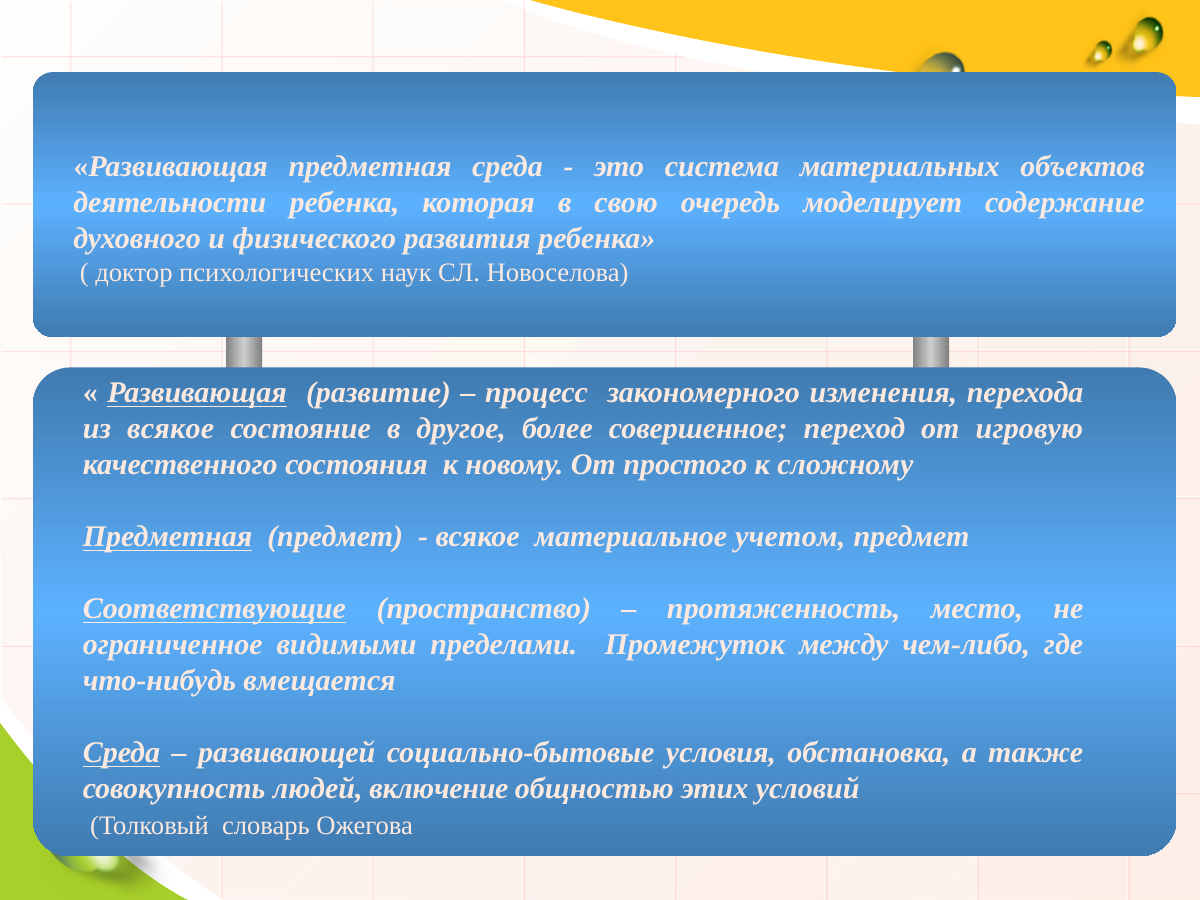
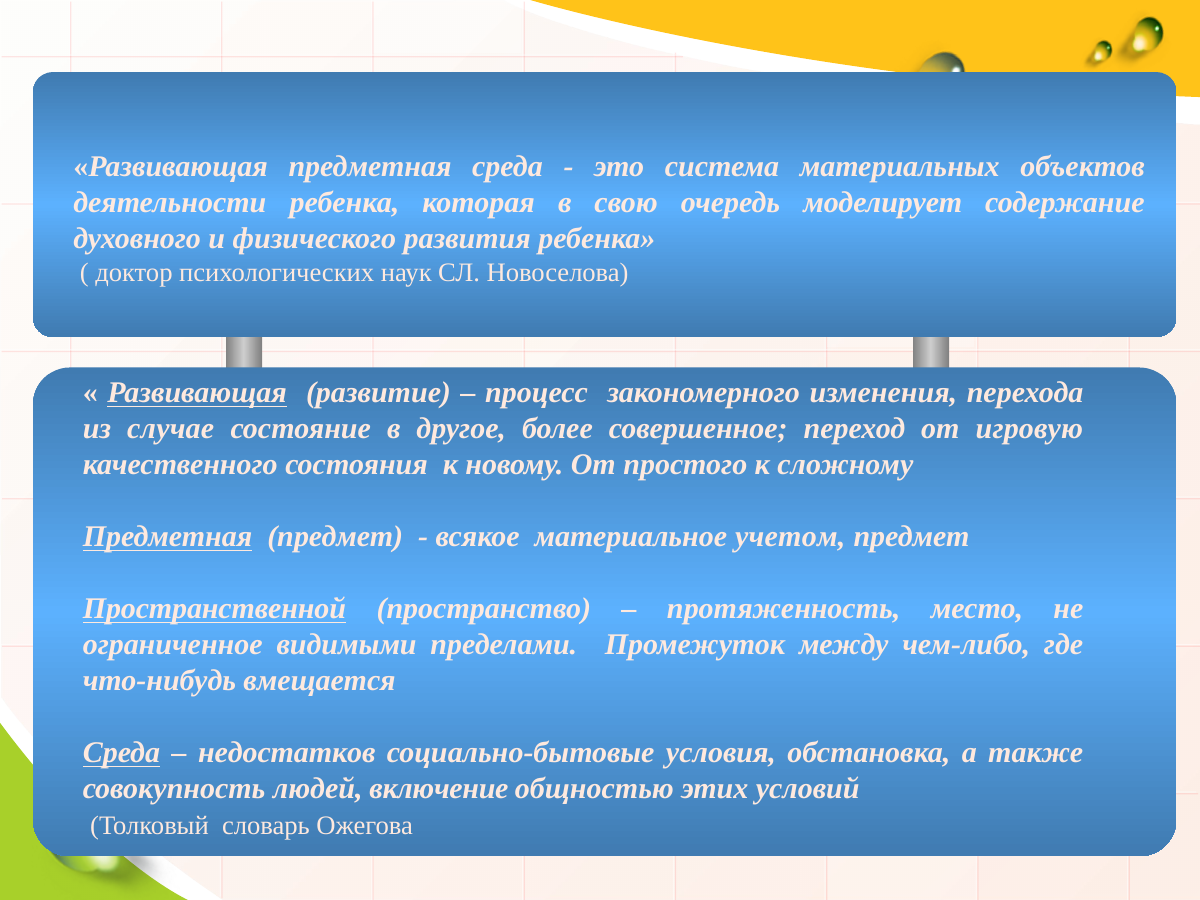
из всякое: всякое -> случае (171, 429)
Соответствующие: Соответствующие -> Пространственной (214, 609)
развивающей: развивающей -> недостатков (287, 753)
